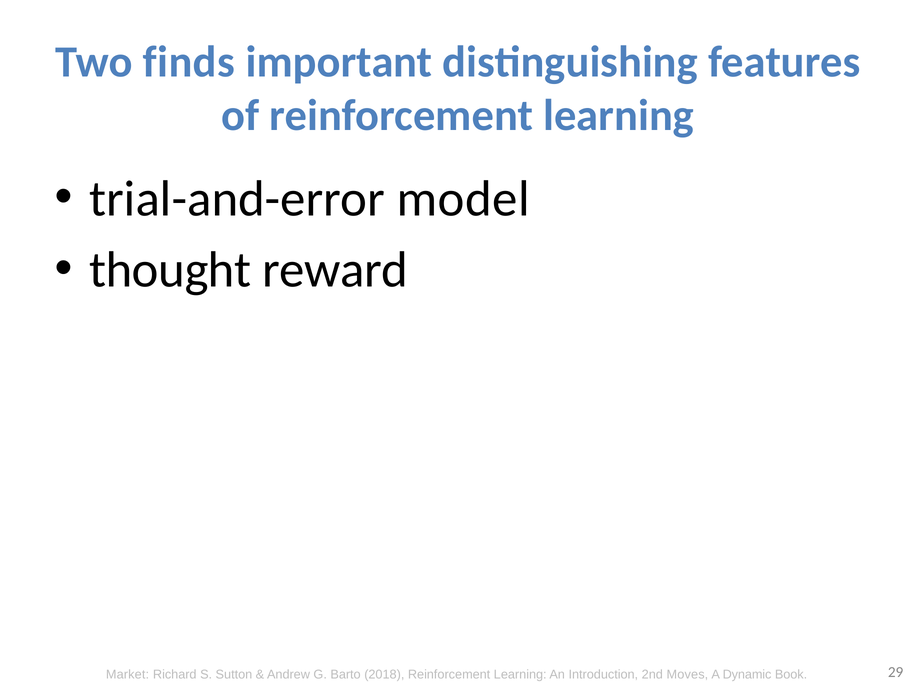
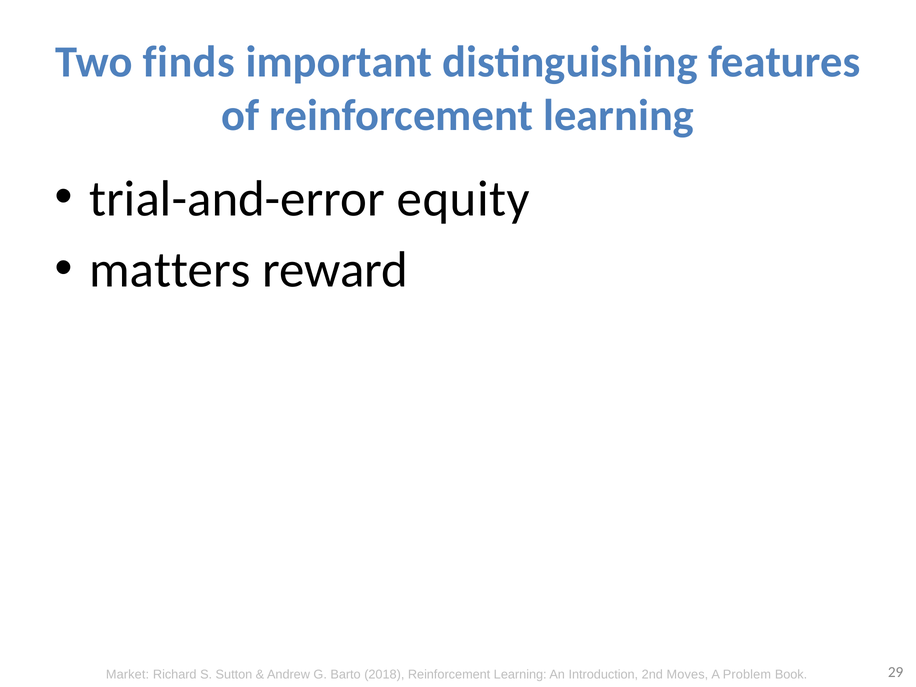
model: model -> equity (463, 199)
thought: thought -> matters (170, 270)
Dynamic: Dynamic -> Problem (747, 675)
